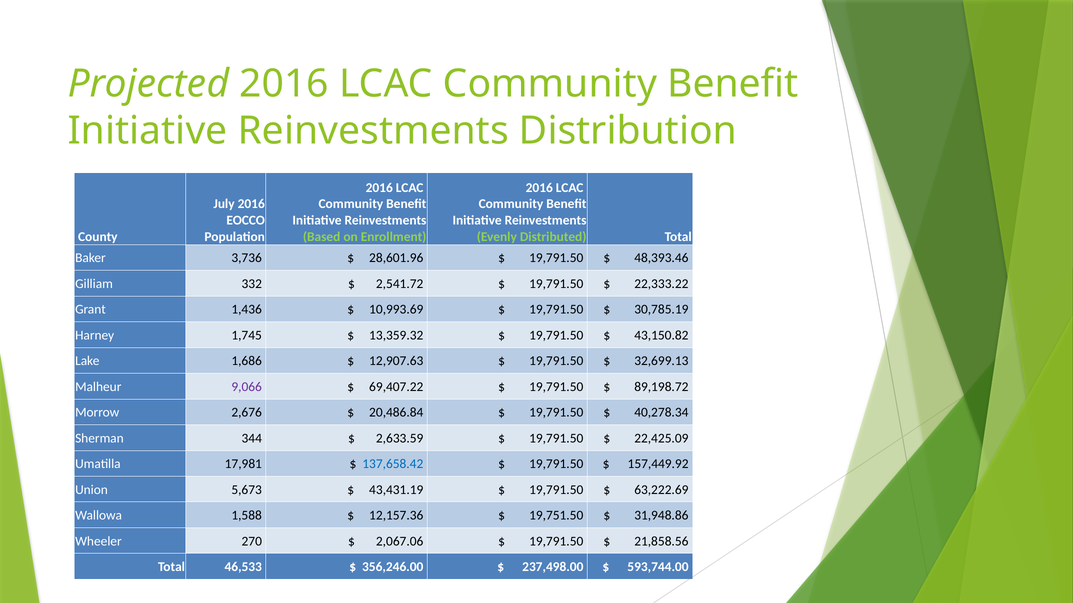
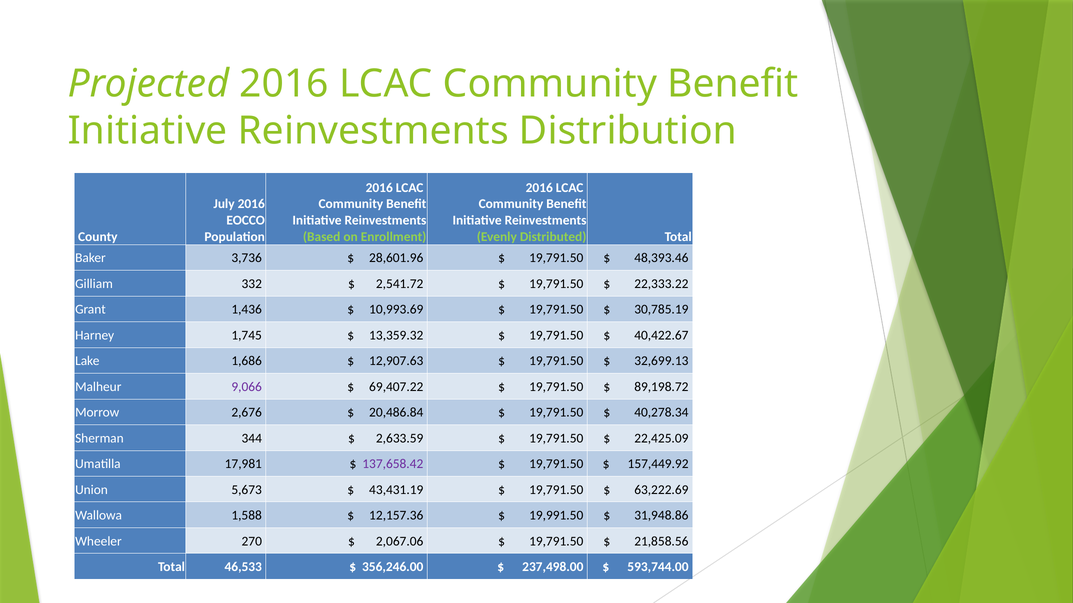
43,150.82: 43,150.82 -> 40,422.67 (661, 336)
137,658.42 colour: blue -> purple (393, 464)
19,751.50: 19,751.50 -> 19,991.50 (556, 516)
